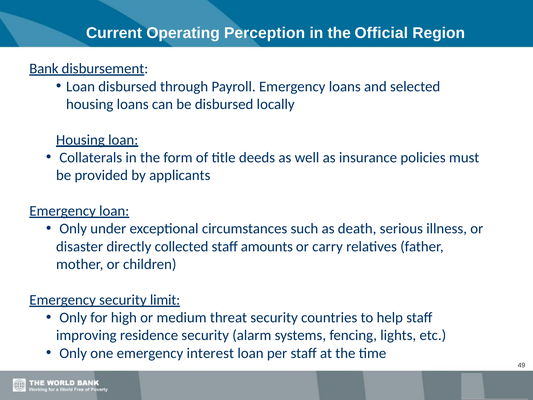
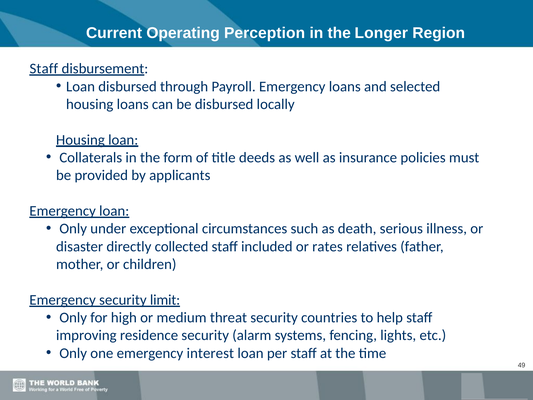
Official: Official -> Longer (381, 33)
Bank: Bank -> Staff (44, 69)
amounts: amounts -> included (267, 246)
carry: carry -> rates (327, 246)
